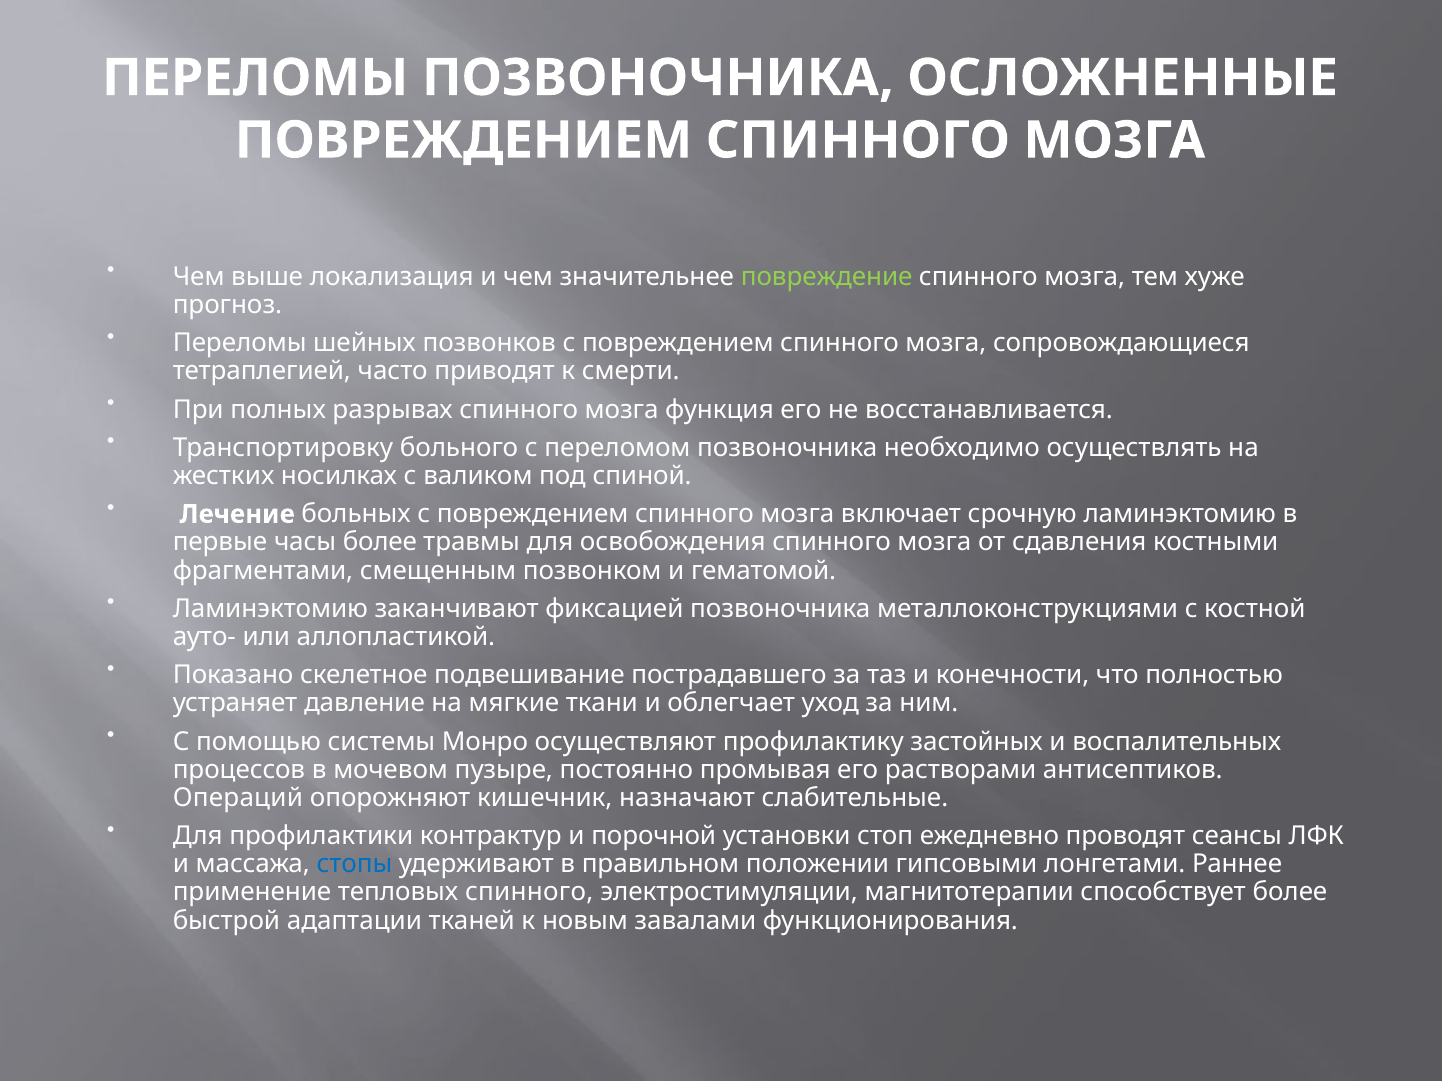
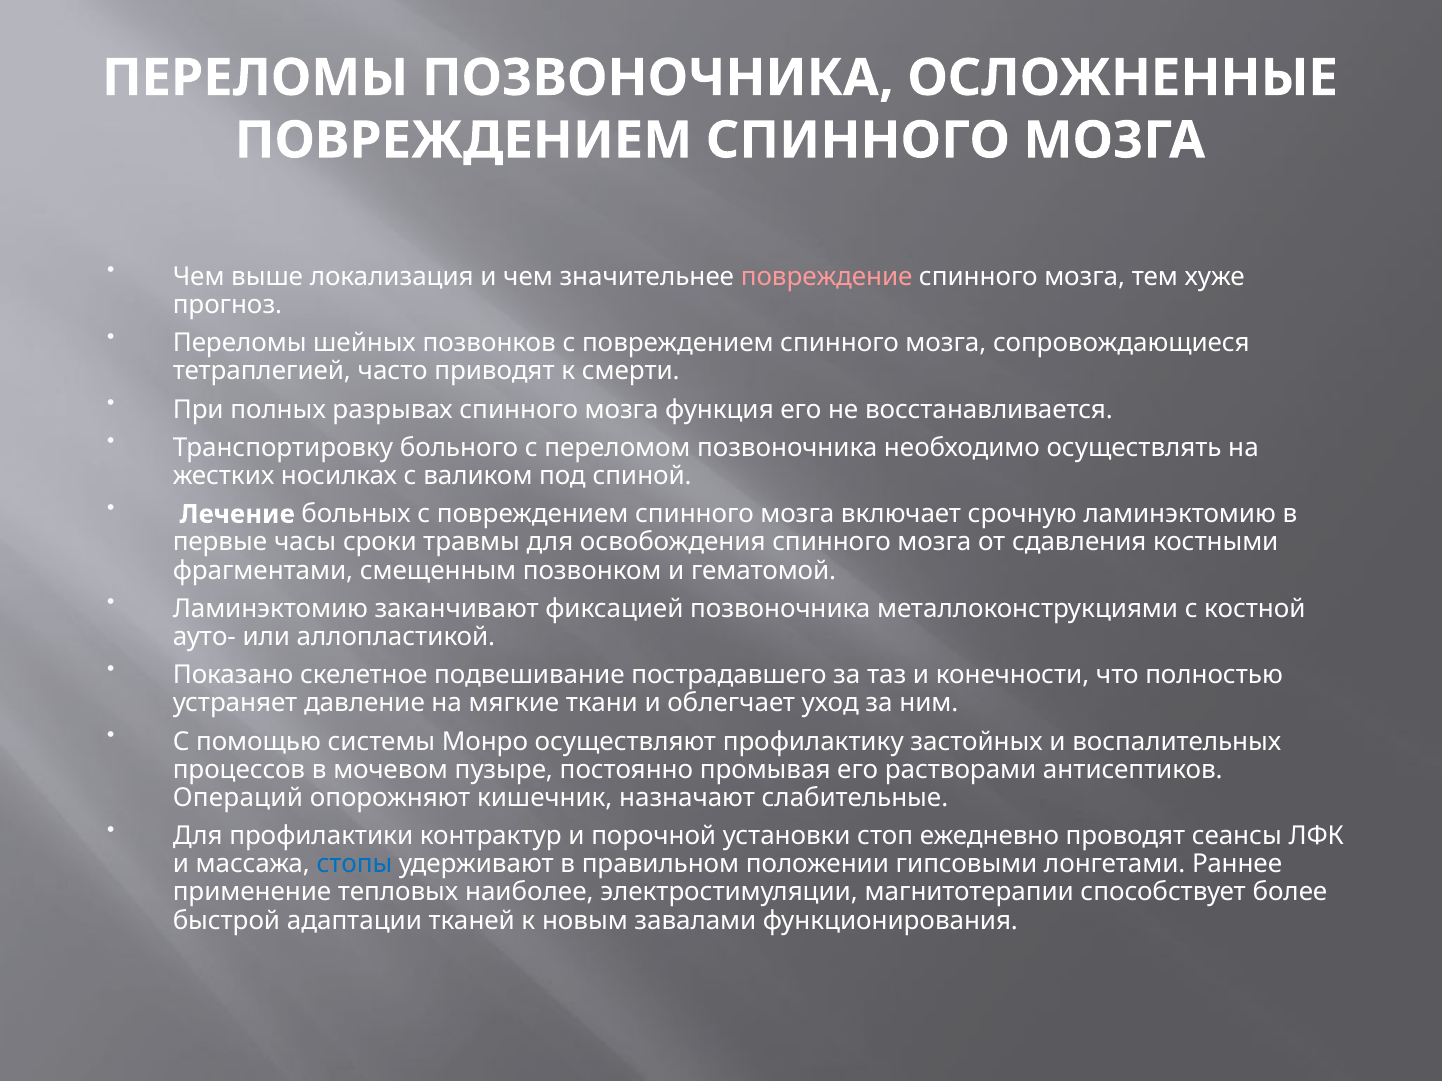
повреждение colour: light green -> pink (827, 277)
часы более: более -> сроки (380, 543)
тепловых спинного: спинного -> наиболее (529, 893)
